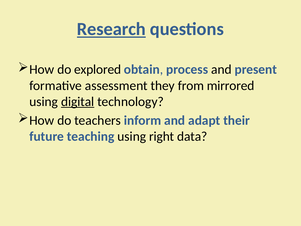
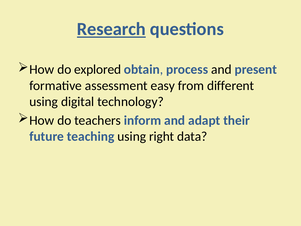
they: they -> easy (163, 86)
mirrored: mirrored -> different (231, 86)
digital underline: present -> none (78, 102)
